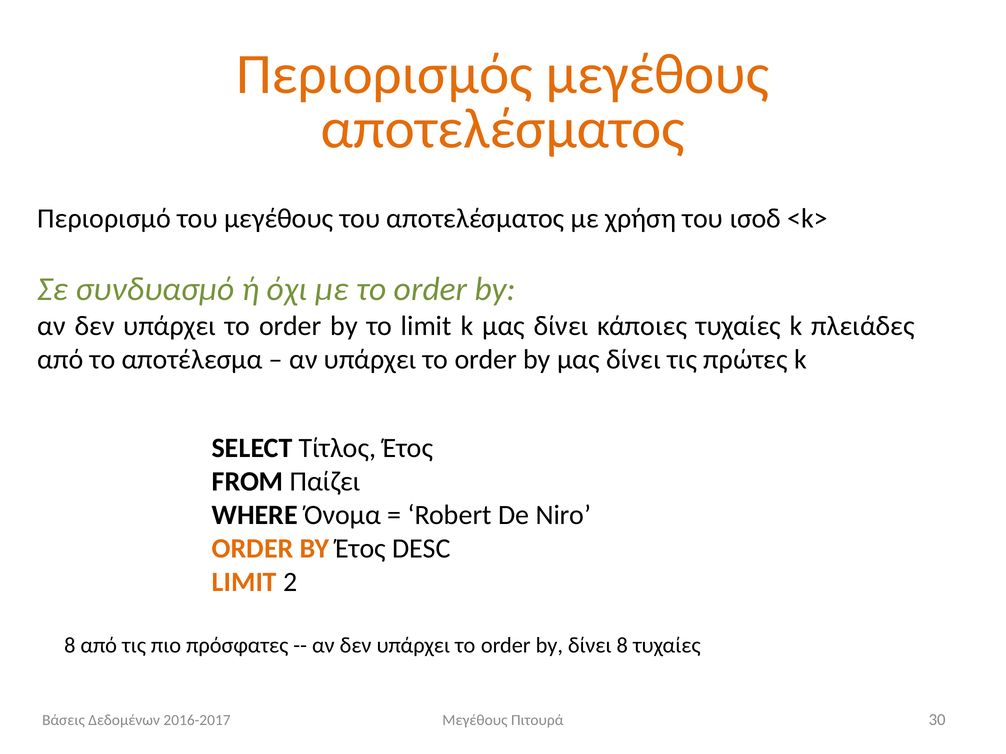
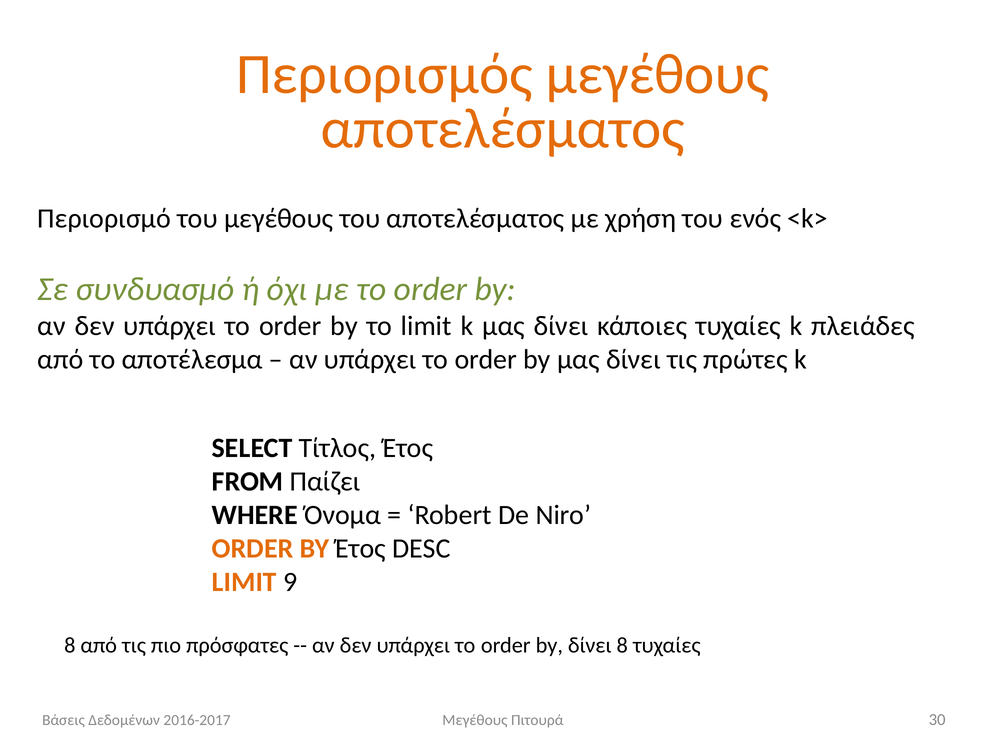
ισοδ: ισοδ -> ενός (755, 219)
2: 2 -> 9 (290, 583)
